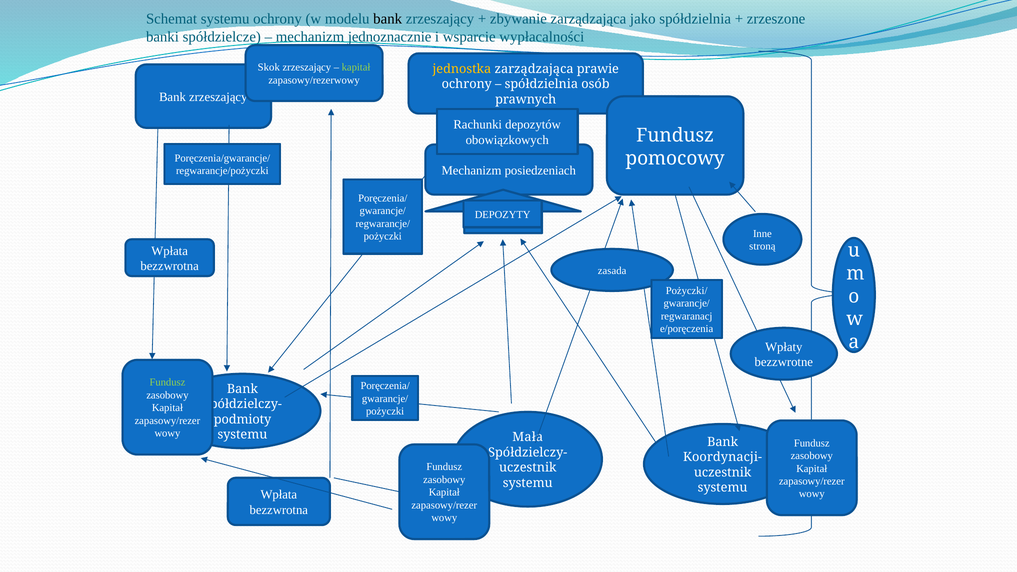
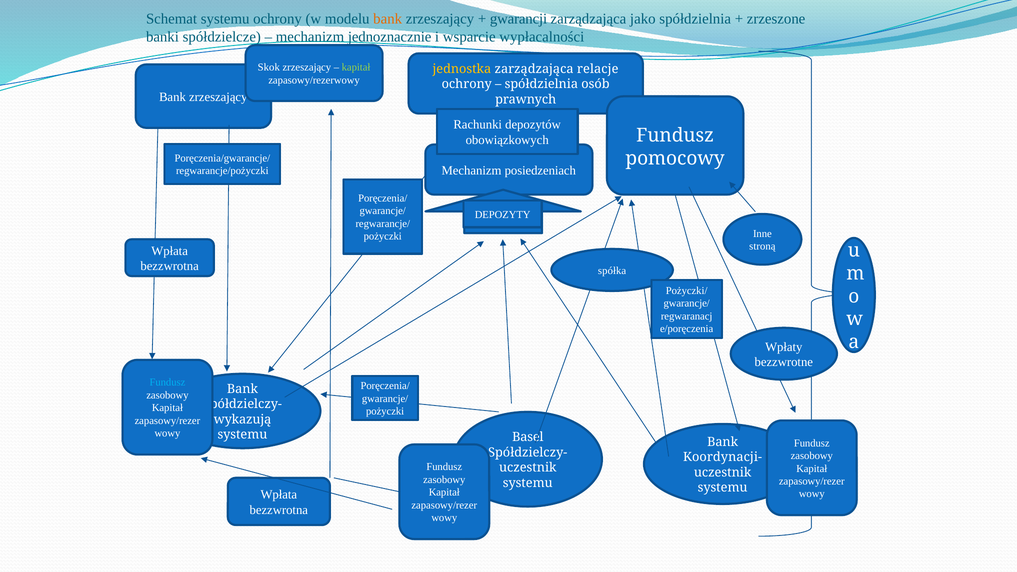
bank colour: black -> orange (388, 19)
zbywanie: zbywanie -> gwarancji (519, 19)
prawie: prawie -> relacje (598, 69)
zasada: zasada -> spółka (612, 271)
Fundusz colour: light green -> light blue (167, 382)
podmioty: podmioty -> wykazują (243, 420)
Mała: Mała -> Basel (528, 437)
